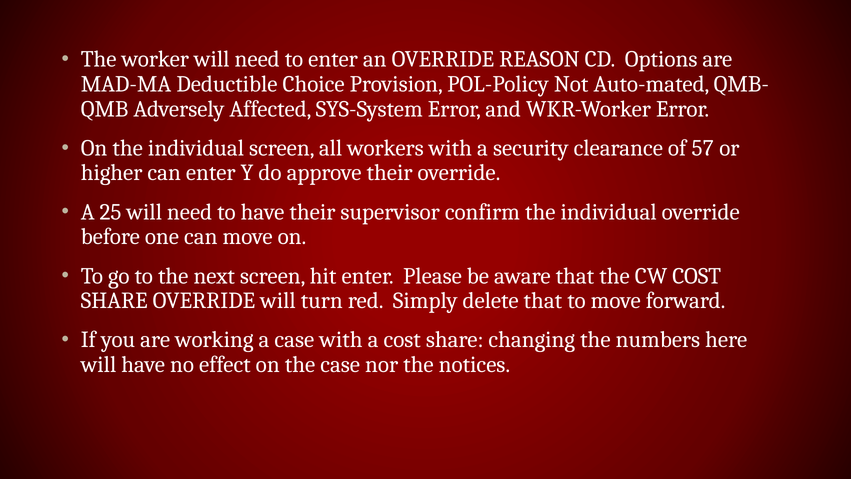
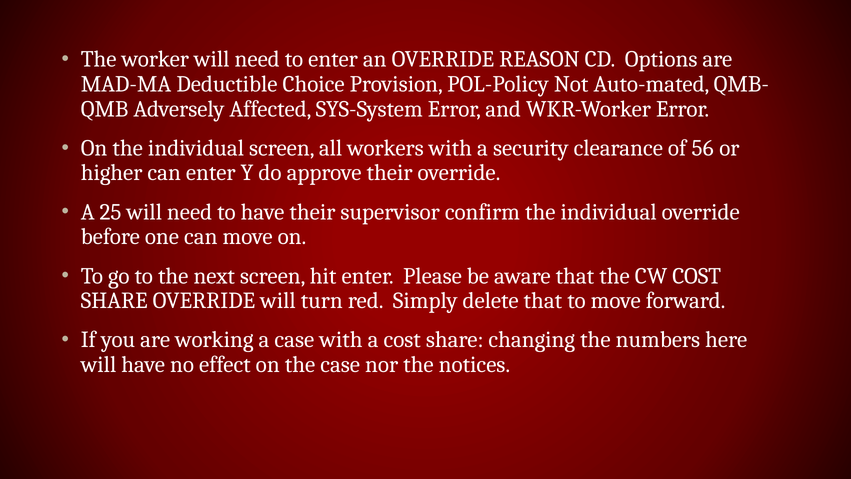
57: 57 -> 56 (703, 148)
